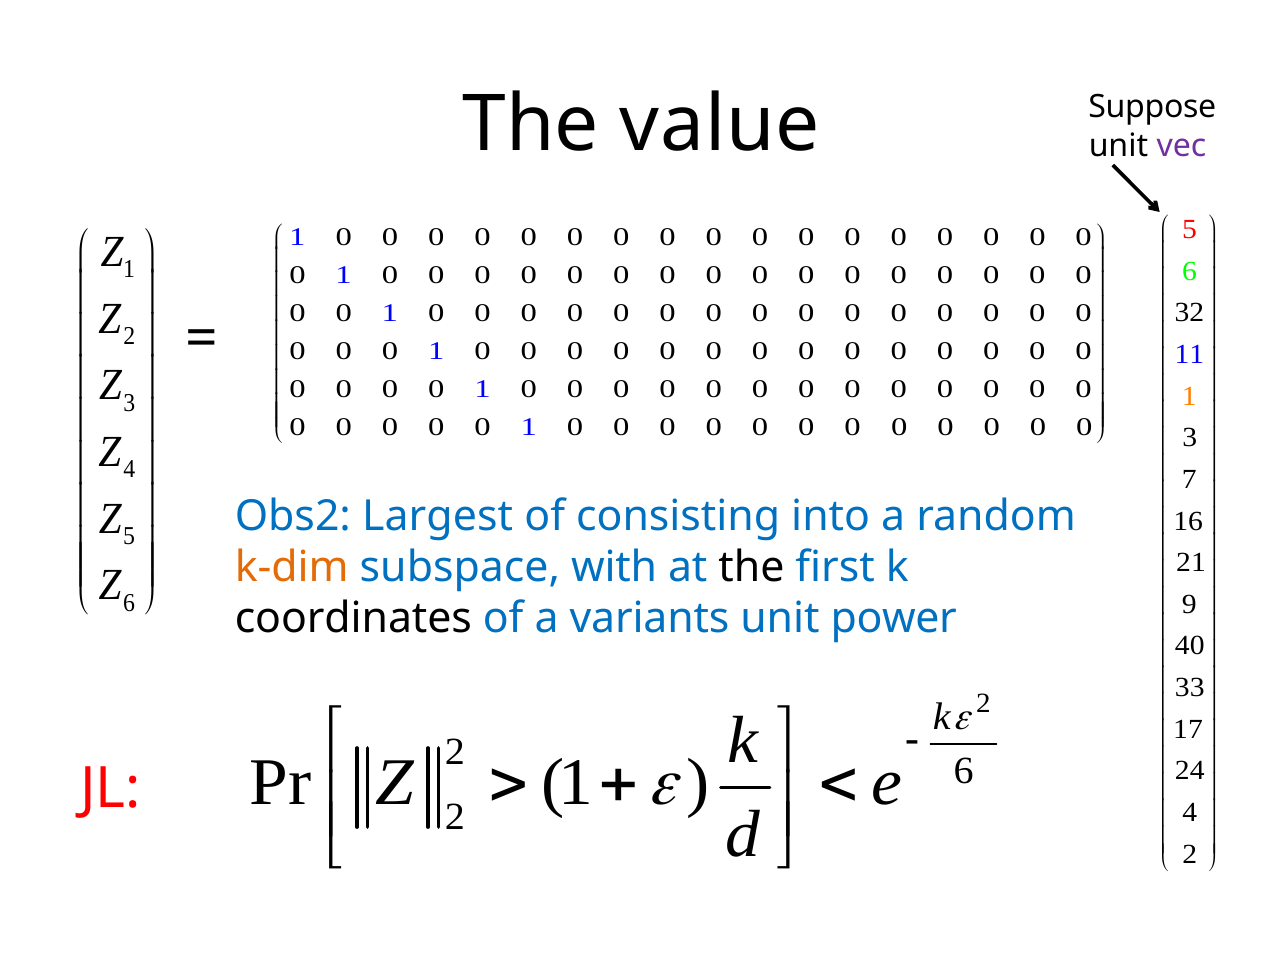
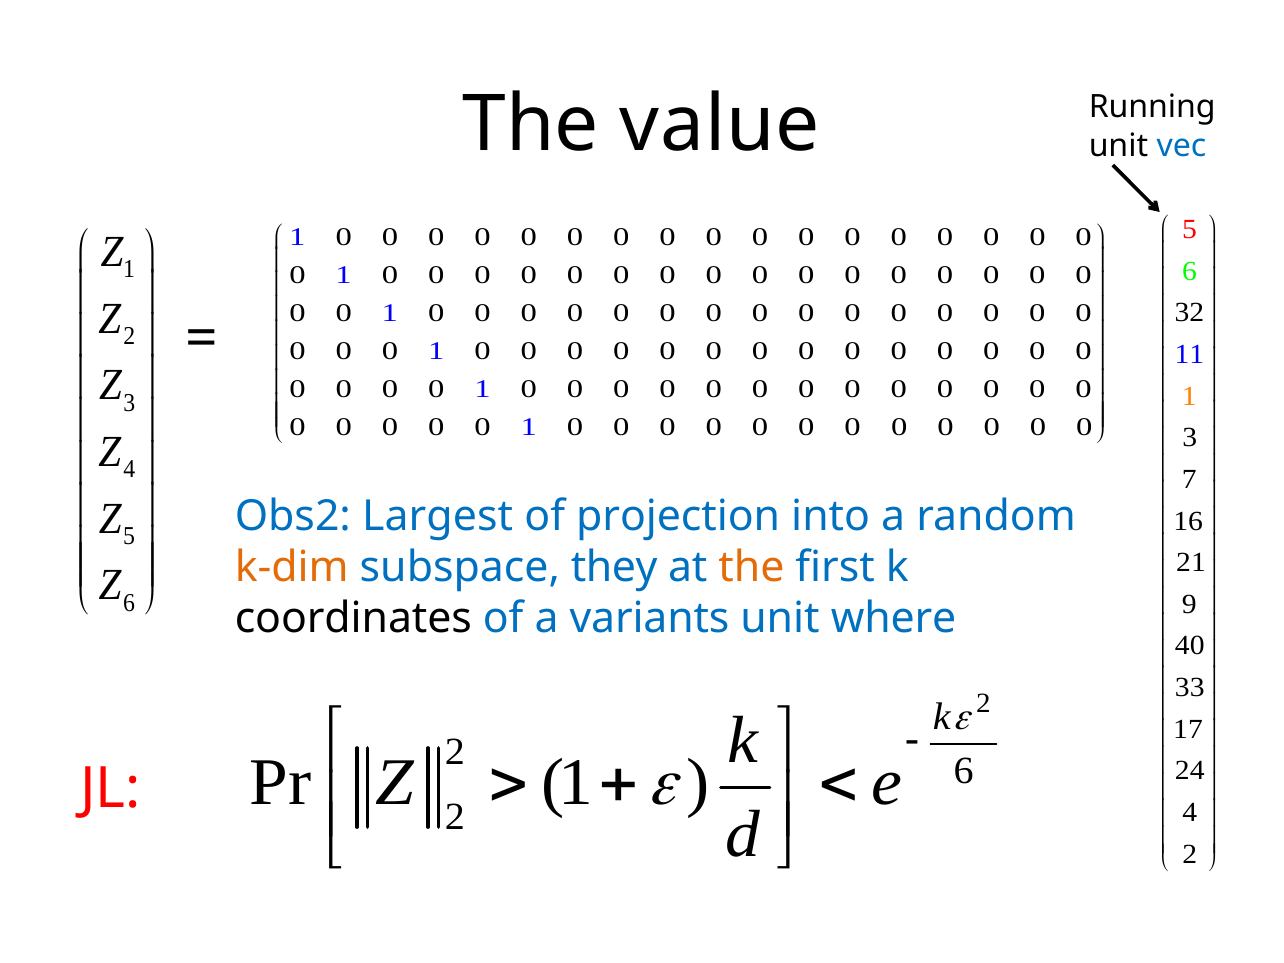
Suppose: Suppose -> Running (1152, 107)
vec colour: purple -> blue (1181, 146)
consisting: consisting -> projection (678, 516)
with: with -> they (614, 567)
the colour: black -> orange (752, 567)
power: power -> where (894, 619)
